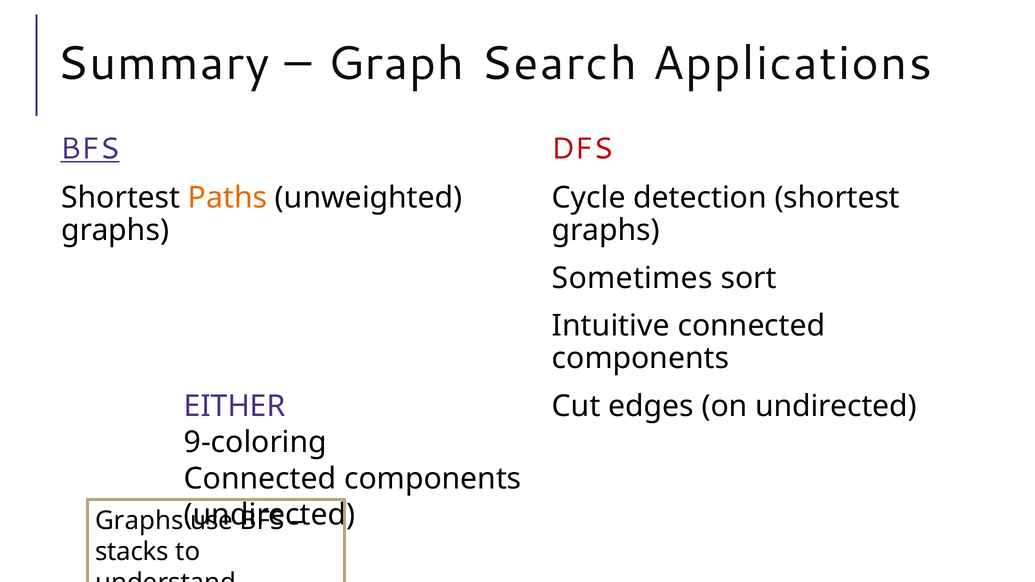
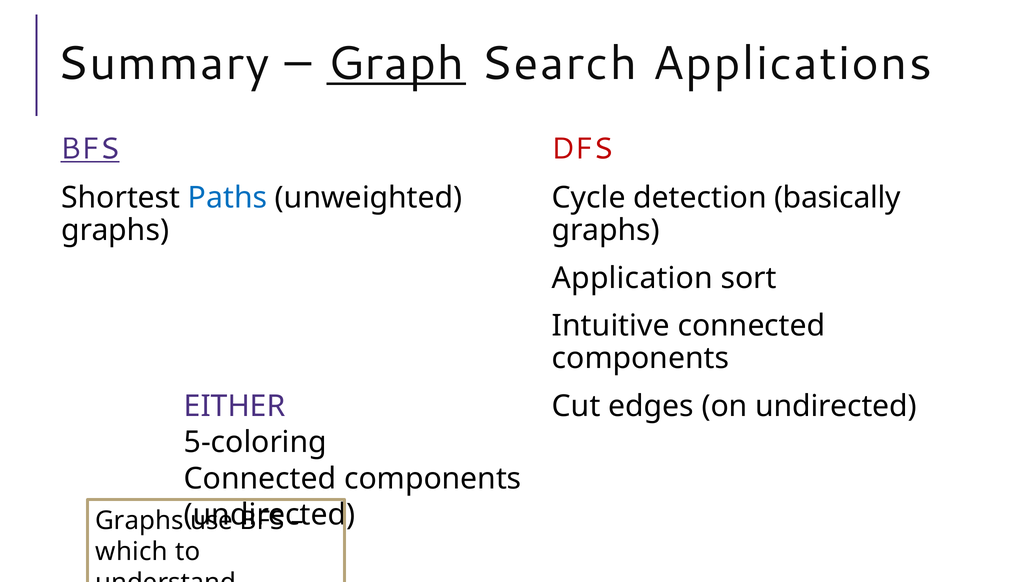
Graph underline: none -> present (396, 63)
Paths colour: orange -> blue (228, 198)
detection shortest: shortest -> basically (837, 198)
Sometimes: Sometimes -> Application (632, 278)
9-coloring: 9-coloring -> 5-coloring (255, 442)
stacks: stacks -> which (132, 552)
